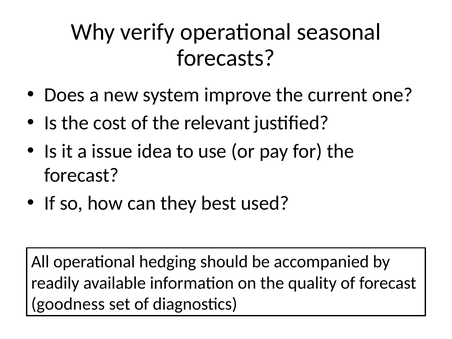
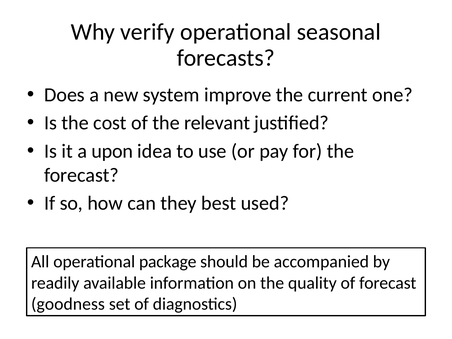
issue: issue -> upon (112, 151)
hedging: hedging -> package (168, 262)
